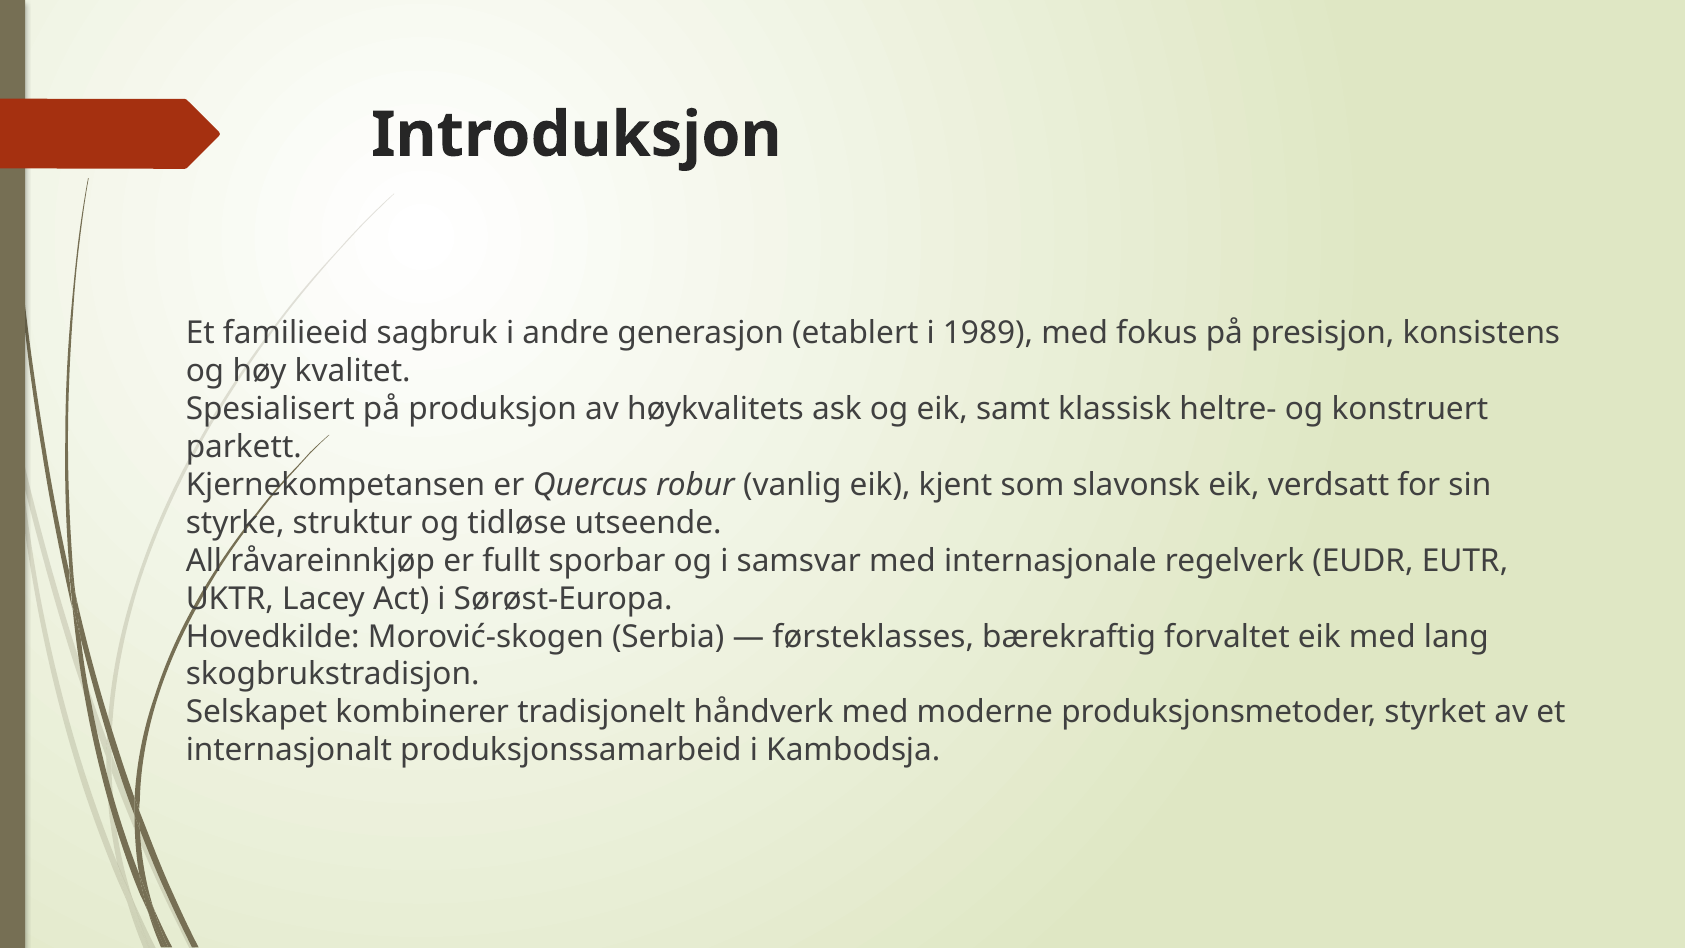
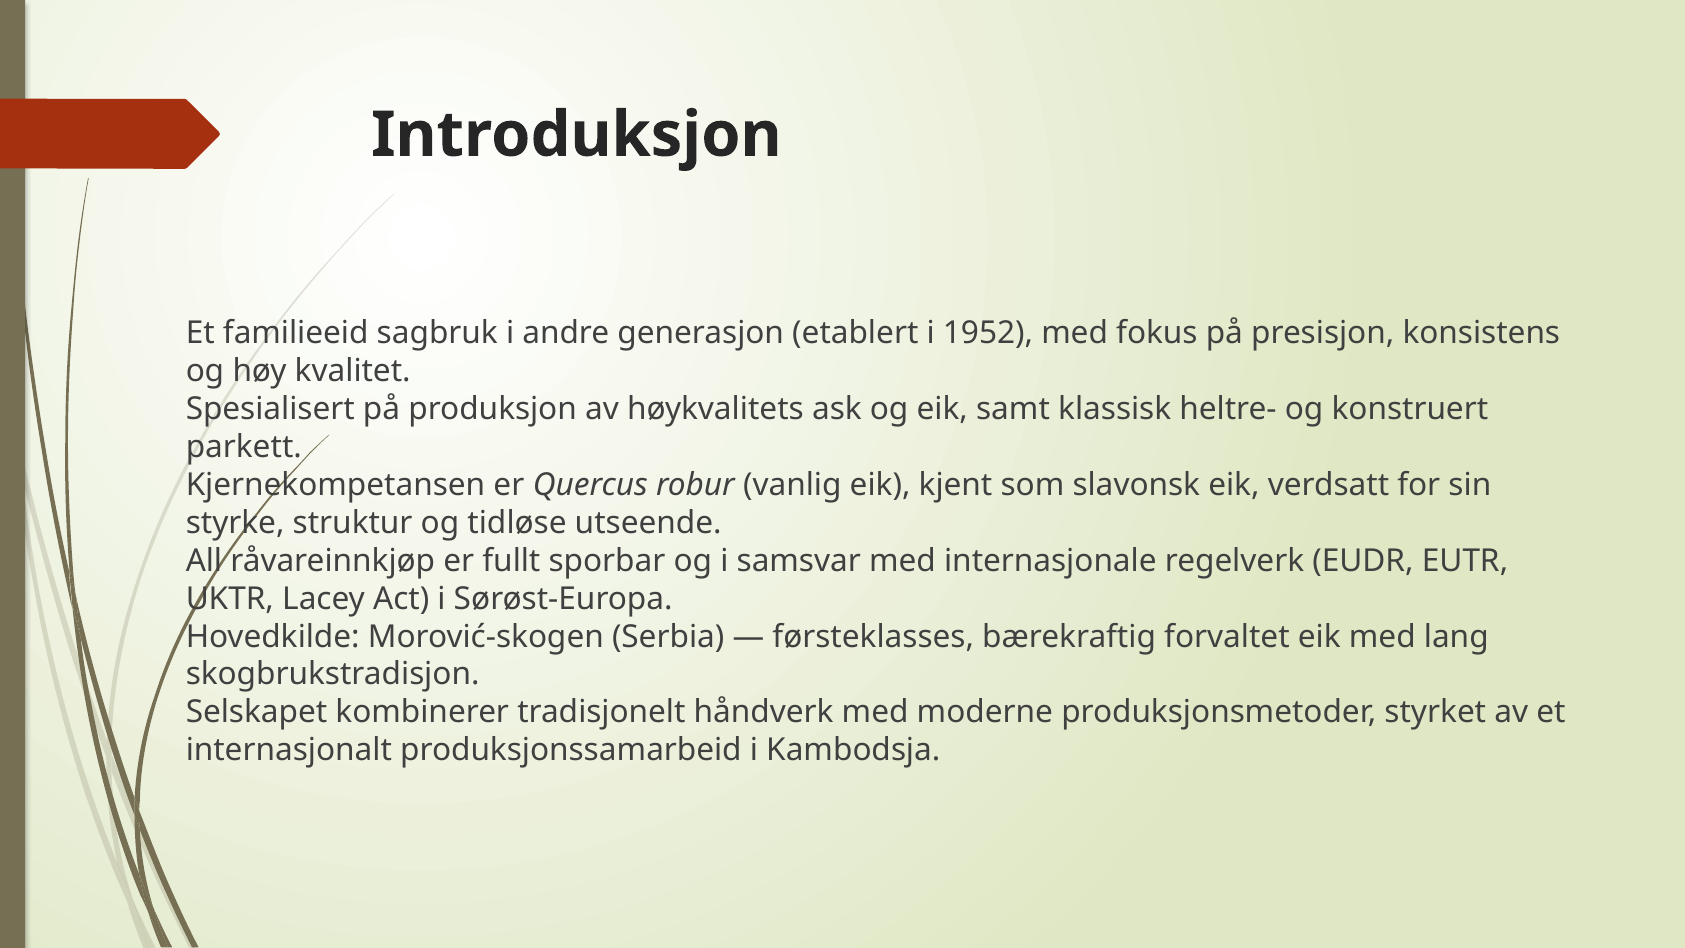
1989: 1989 -> 1952 (988, 333)
